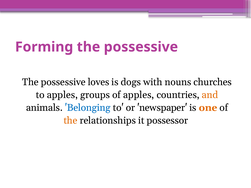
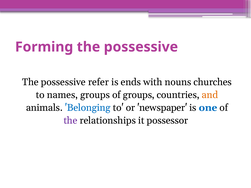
loves: loves -> refer (98, 82)
dogs: dogs -> ends (131, 82)
to apples: apples -> names (62, 95)
of apples: apples -> groups (139, 95)
one colour: orange -> blue (208, 108)
the colour: orange -> purple (71, 121)
